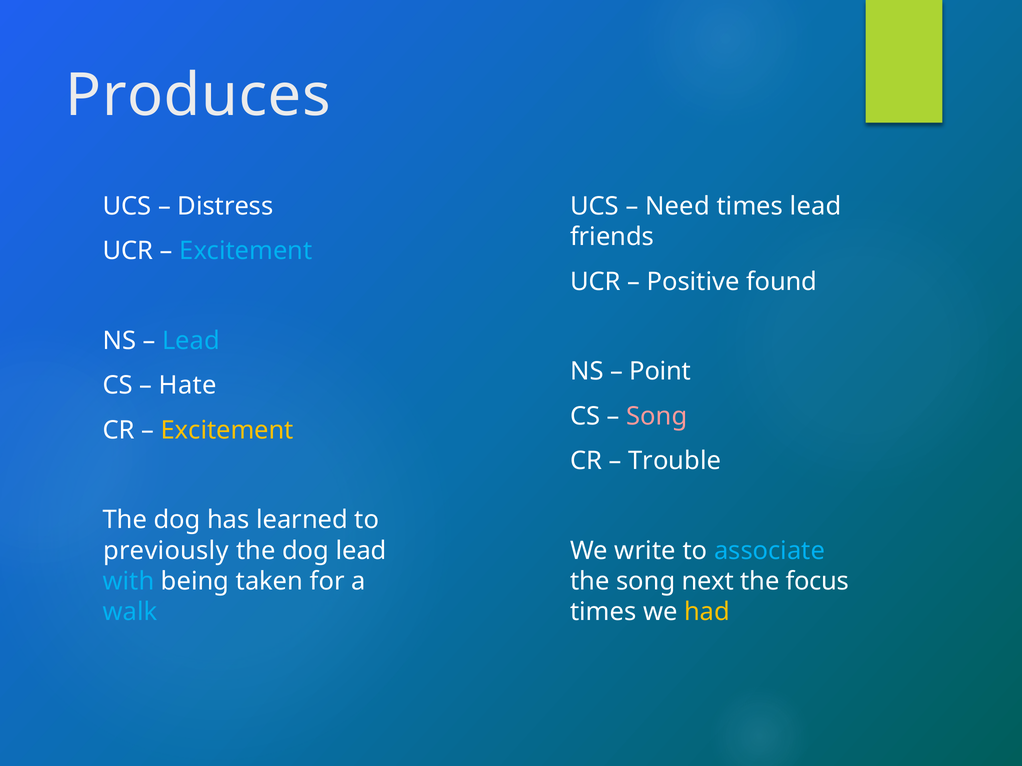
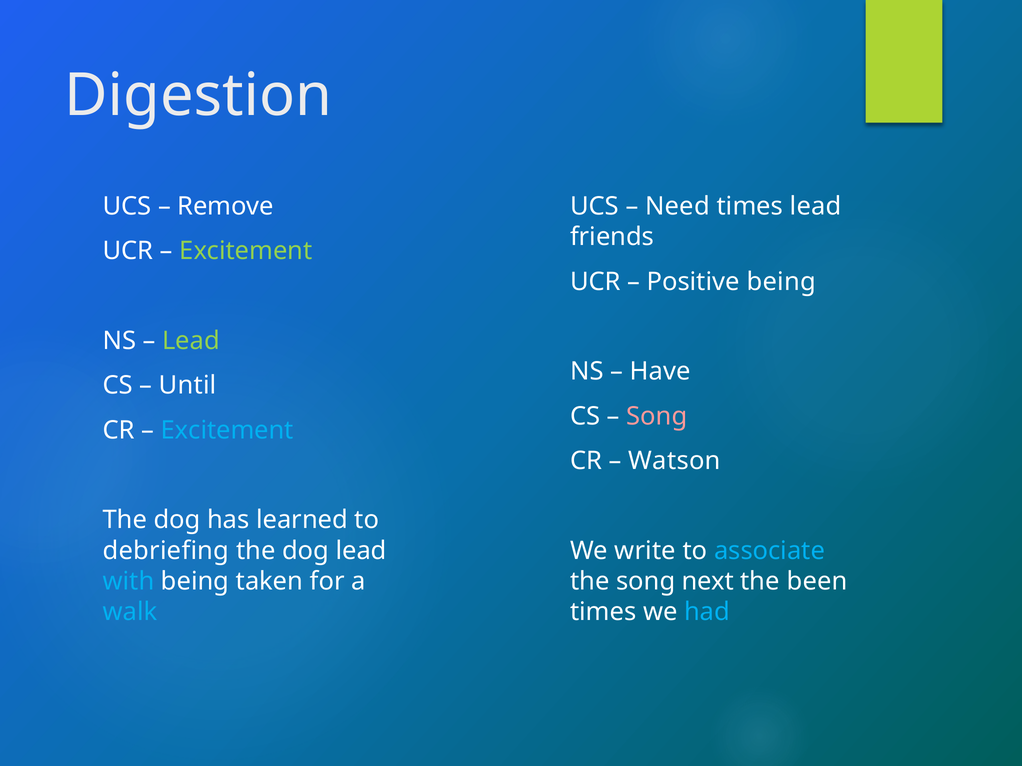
Produces: Produces -> Digestion (198, 96)
Distress: Distress -> Remove (226, 206)
Excitement colour: light blue -> light green (246, 251)
Positive found: found -> being (781, 282)
Lead colour: light blue -> light green (191, 341)
Point: Point -> Have (660, 372)
Hate: Hate -> Until (188, 386)
Excitement colour: yellow -> light blue (227, 431)
Trouble: Trouble -> Watson (675, 461)
previously: previously -> debriefing (166, 551)
focus: focus -> been (817, 582)
had colour: yellow -> light blue (707, 612)
